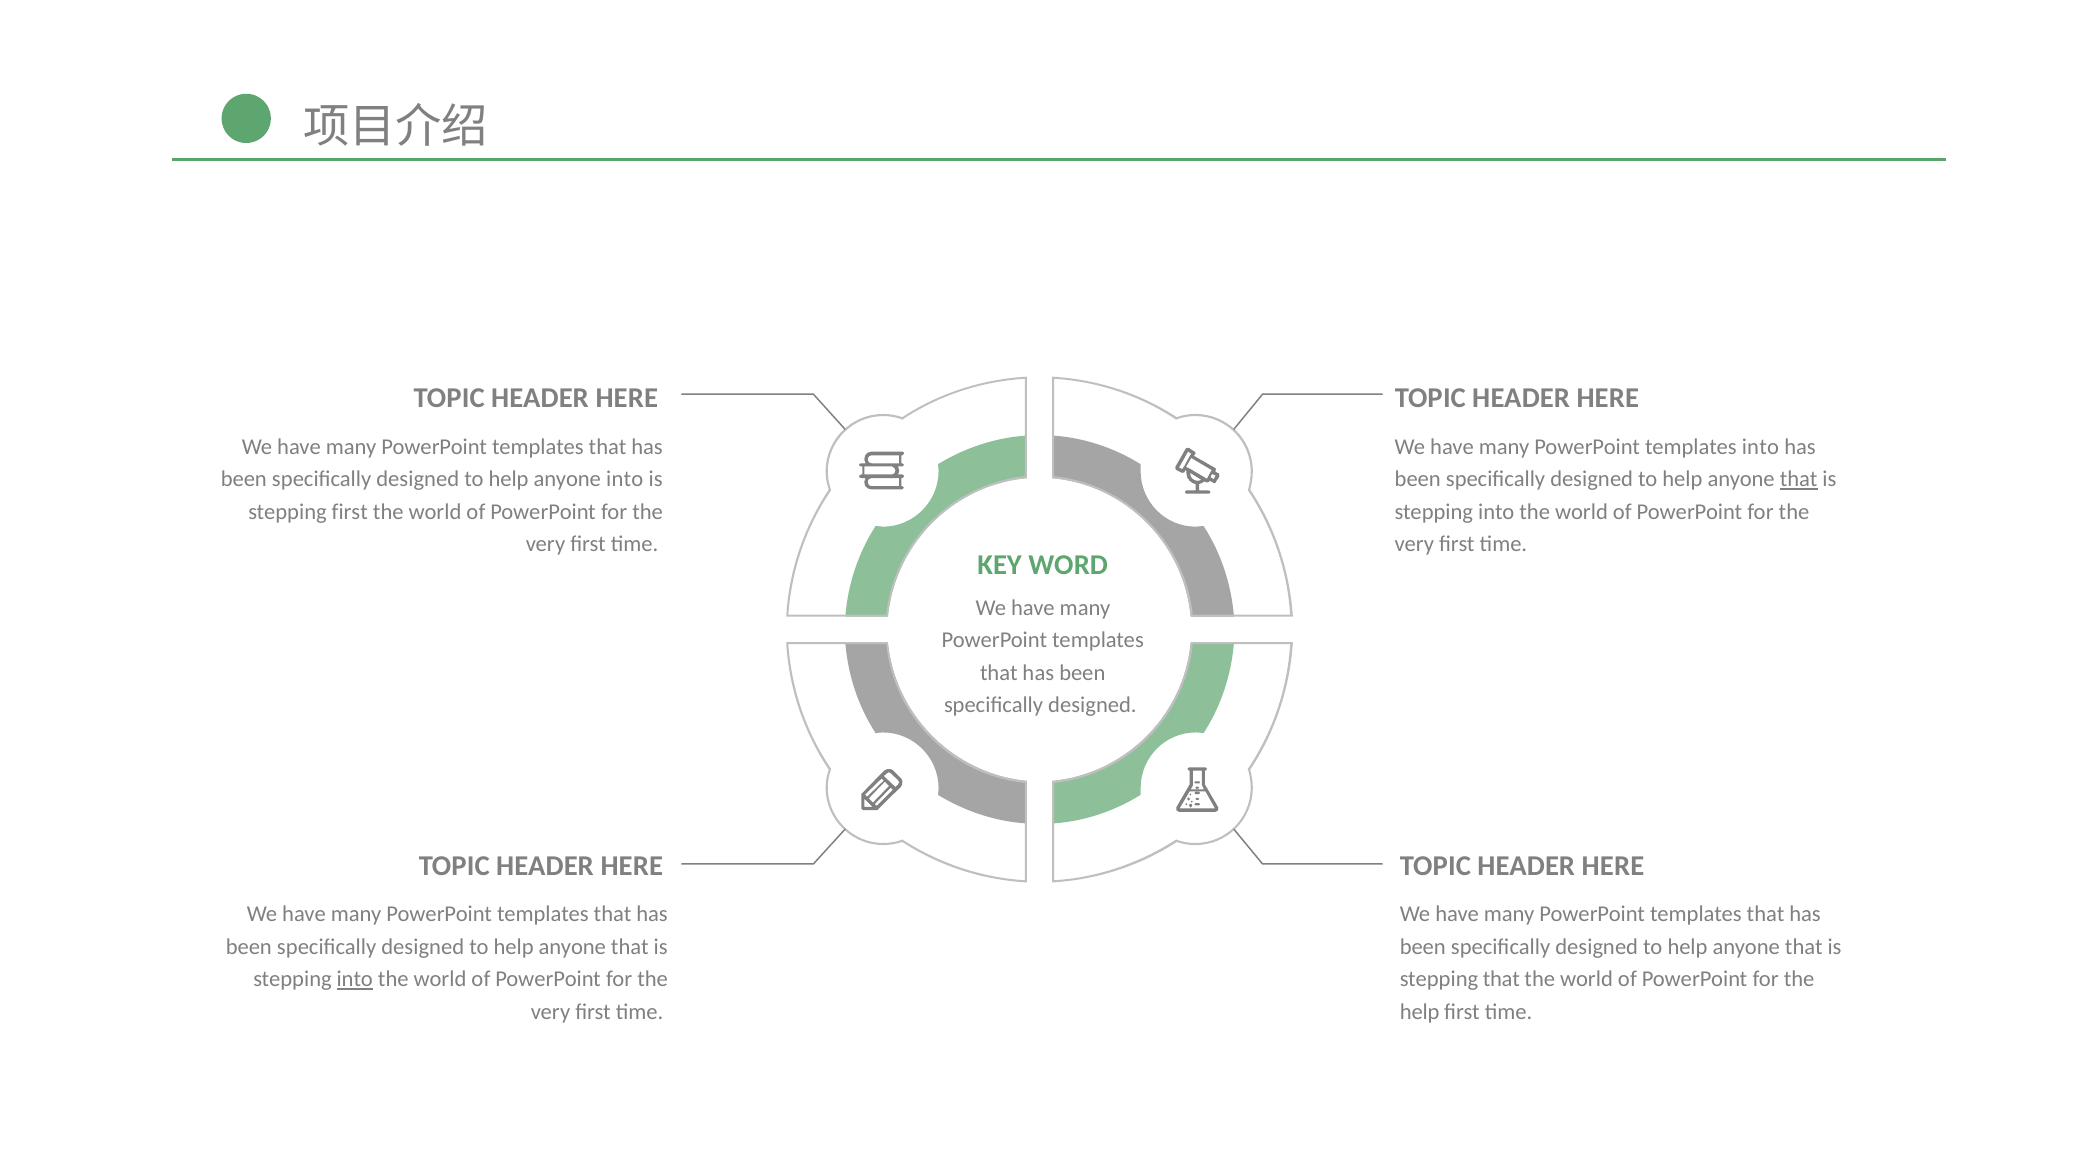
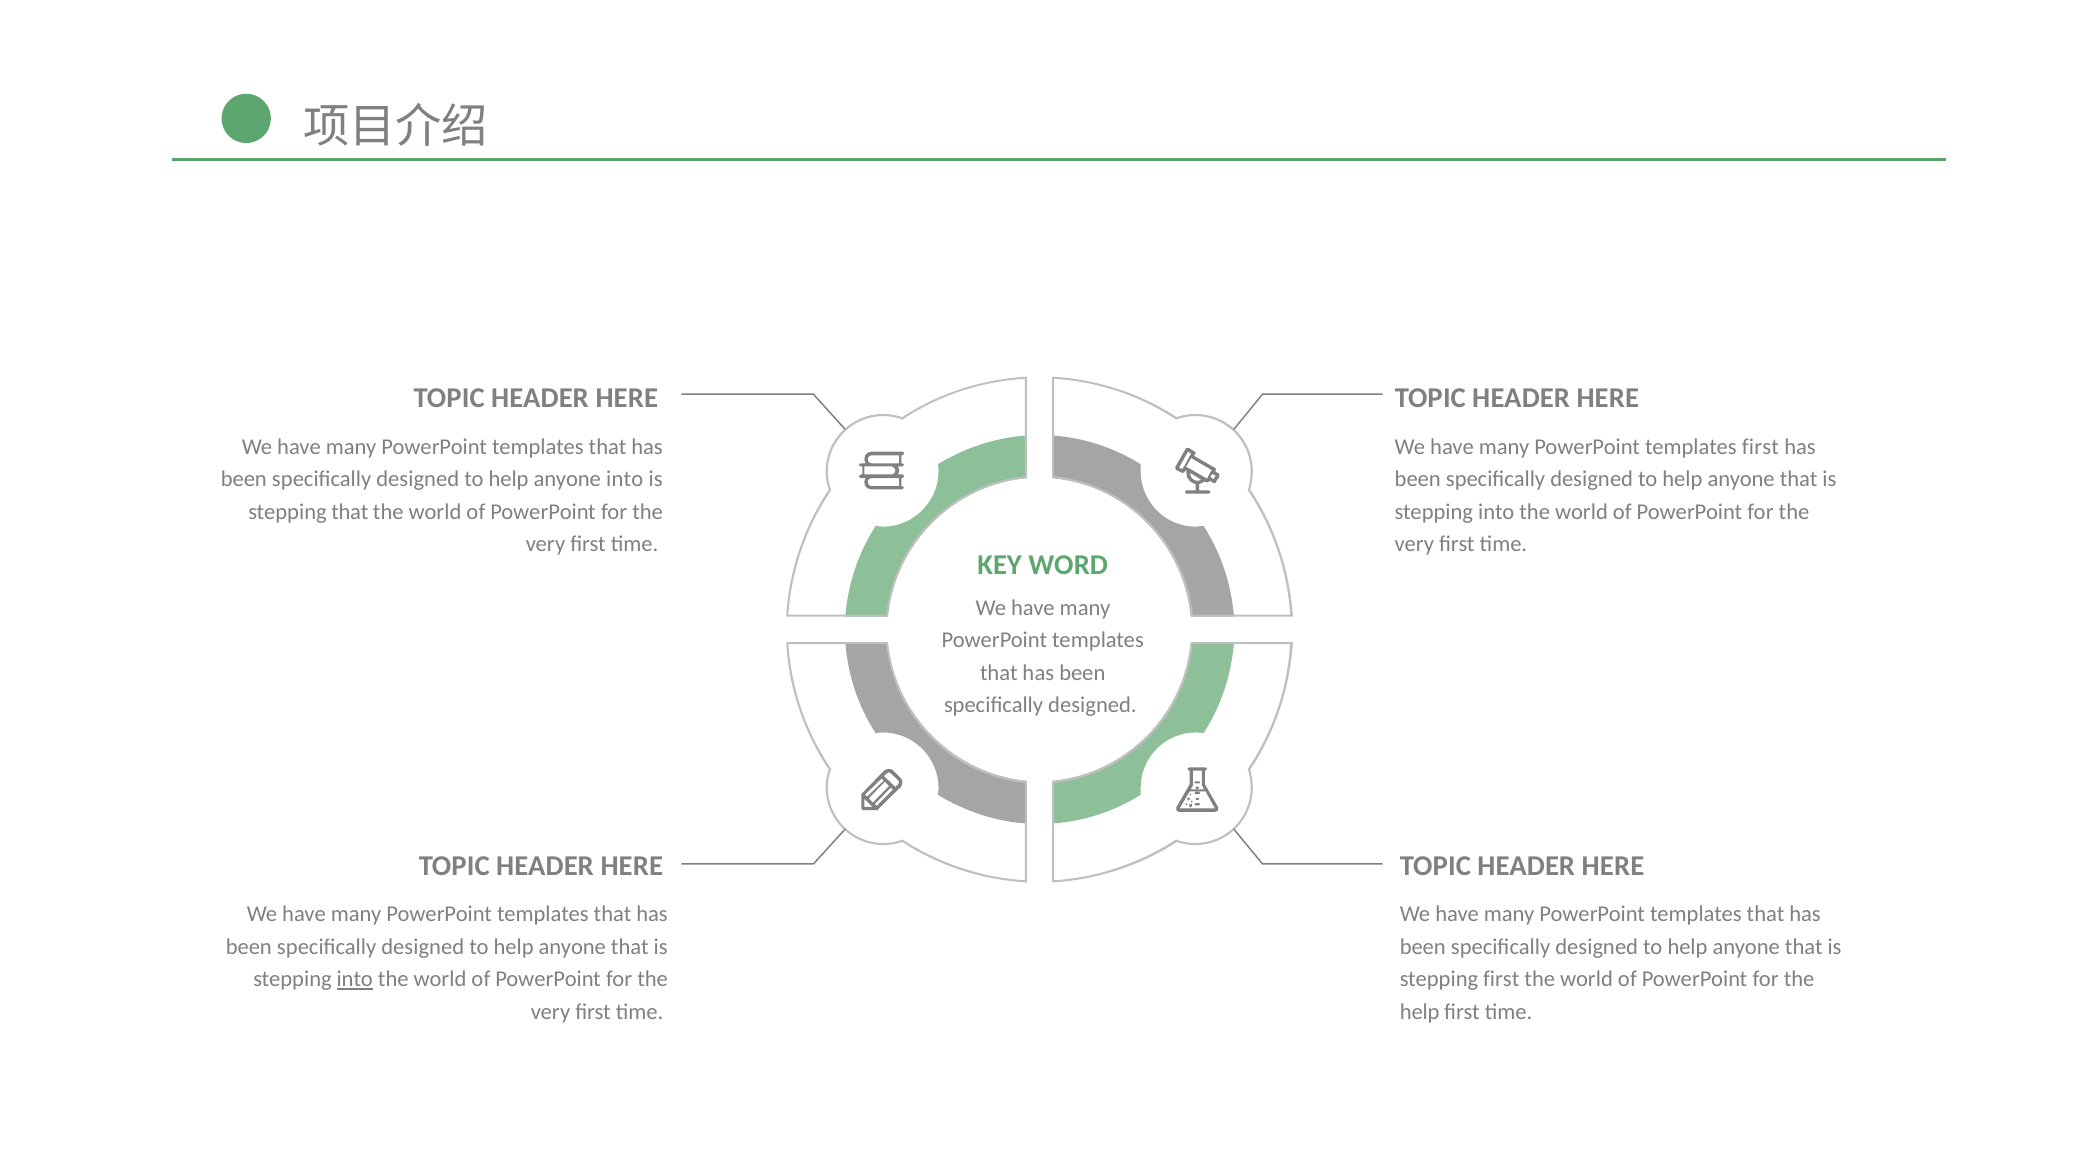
templates into: into -> first (1760, 447)
that underline: present -> none (1799, 480)
stepping first: first -> that (350, 512)
stepping that: that -> first (1501, 980)
